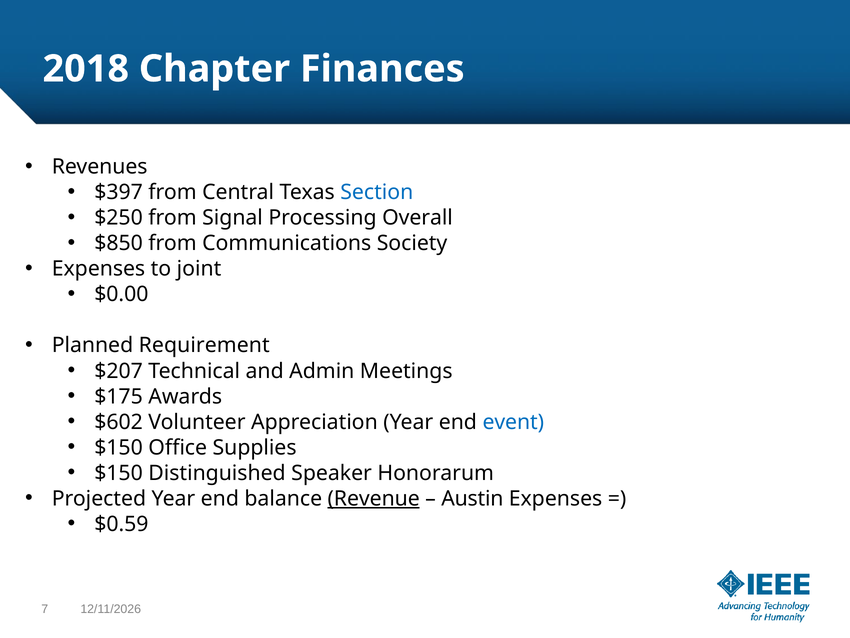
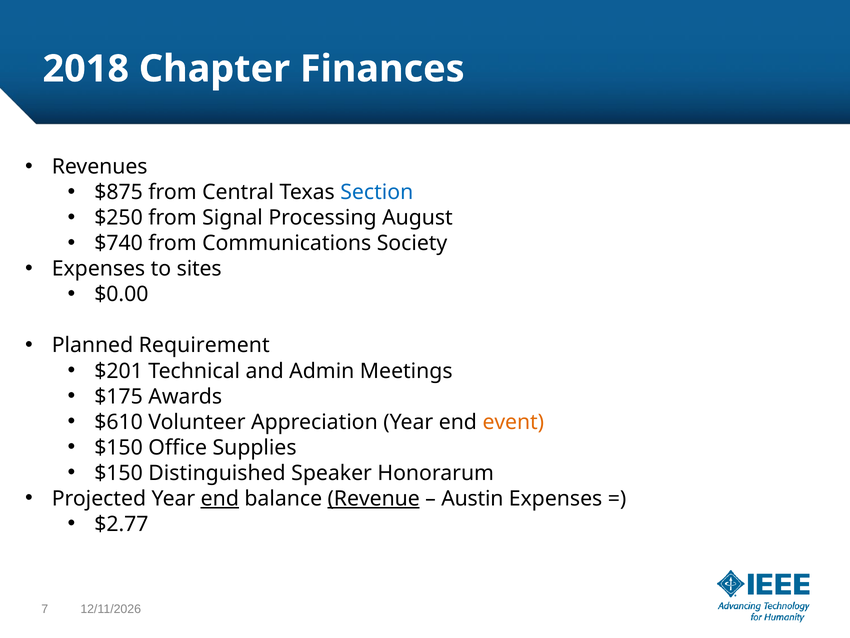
$397: $397 -> $875 (119, 192)
Overall: Overall -> August (417, 218)
$850: $850 -> $740 (119, 243)
joint: joint -> sites (199, 269)
$207: $207 -> $201 (119, 371)
$602: $602 -> $610 (119, 422)
event colour: blue -> orange (513, 422)
end underline: none -> present (220, 498)
$0.59: $0.59 -> $2.77 (121, 524)
